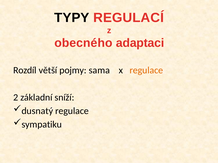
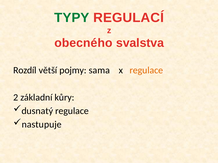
TYPY colour: black -> green (72, 18)
adaptaci: adaptaci -> svalstva (140, 43)
sníží: sníží -> kůry (64, 98)
sympatiku: sympatiku -> nastupuje (42, 125)
